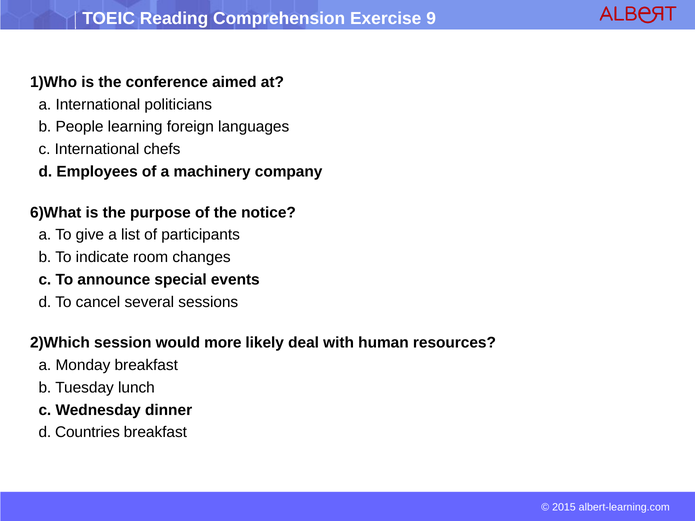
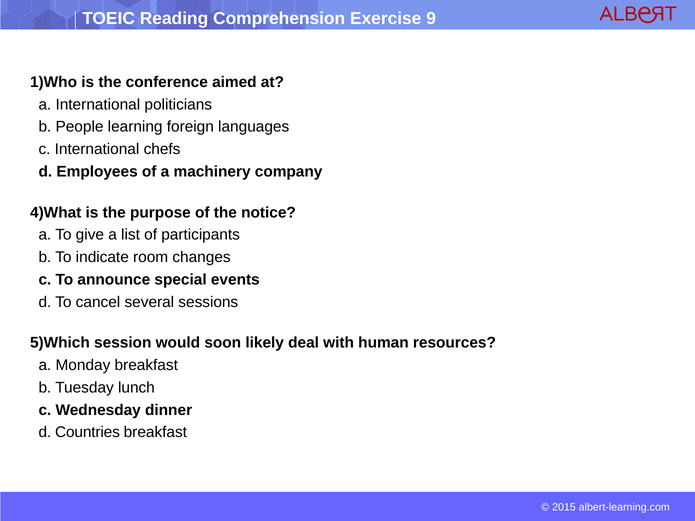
6)What: 6)What -> 4)What (56, 213)
2)Which: 2)Which -> 5)Which (60, 343)
more: more -> soon (223, 343)
